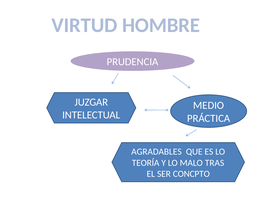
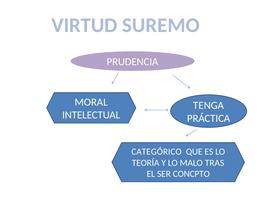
HOMBRE: HOMBRE -> SUREMO (161, 25)
JUZGAR: JUZGAR -> MORAL (91, 102)
MEDIO: MEDIO -> TENGA (209, 105)
AGRADABLES: AGRADABLES -> CATEGÓRICO (156, 152)
